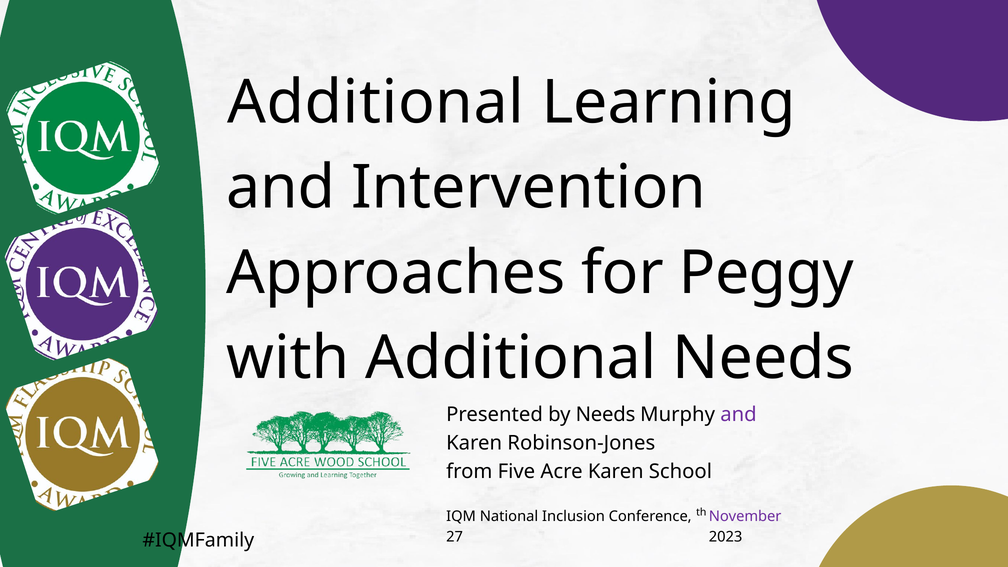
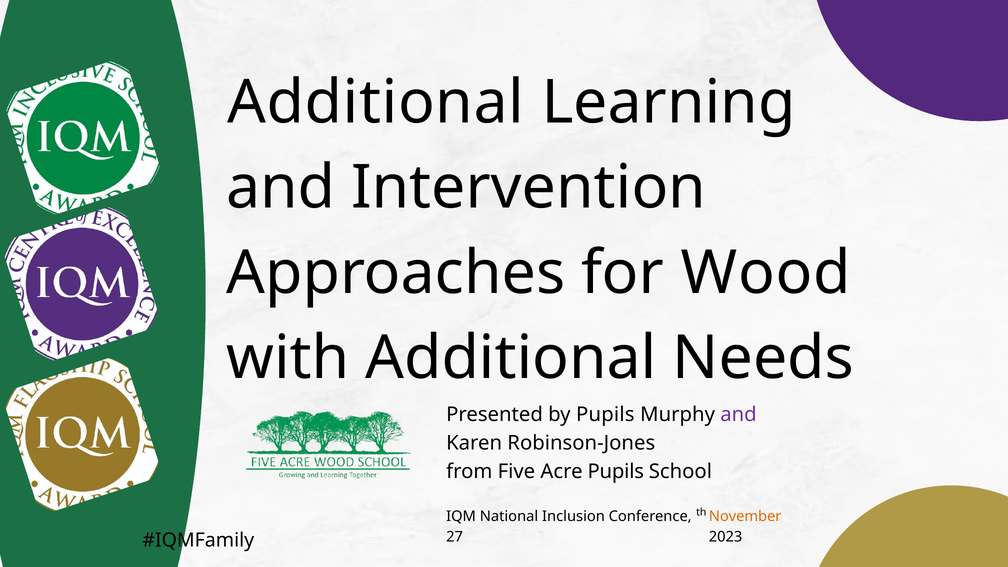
Peggy: Peggy -> Wood (766, 273)
by Needs: Needs -> Pupils (605, 415)
Acre Karen: Karen -> Pupils (616, 471)
November colour: purple -> orange (745, 517)
